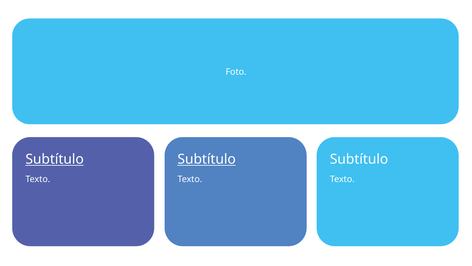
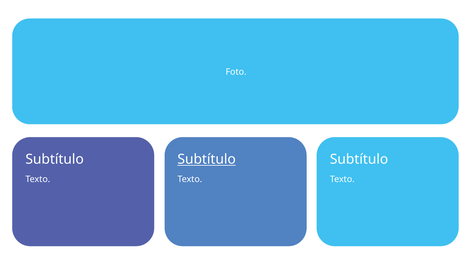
Subtítulo underline: present -> none (55, 159)
